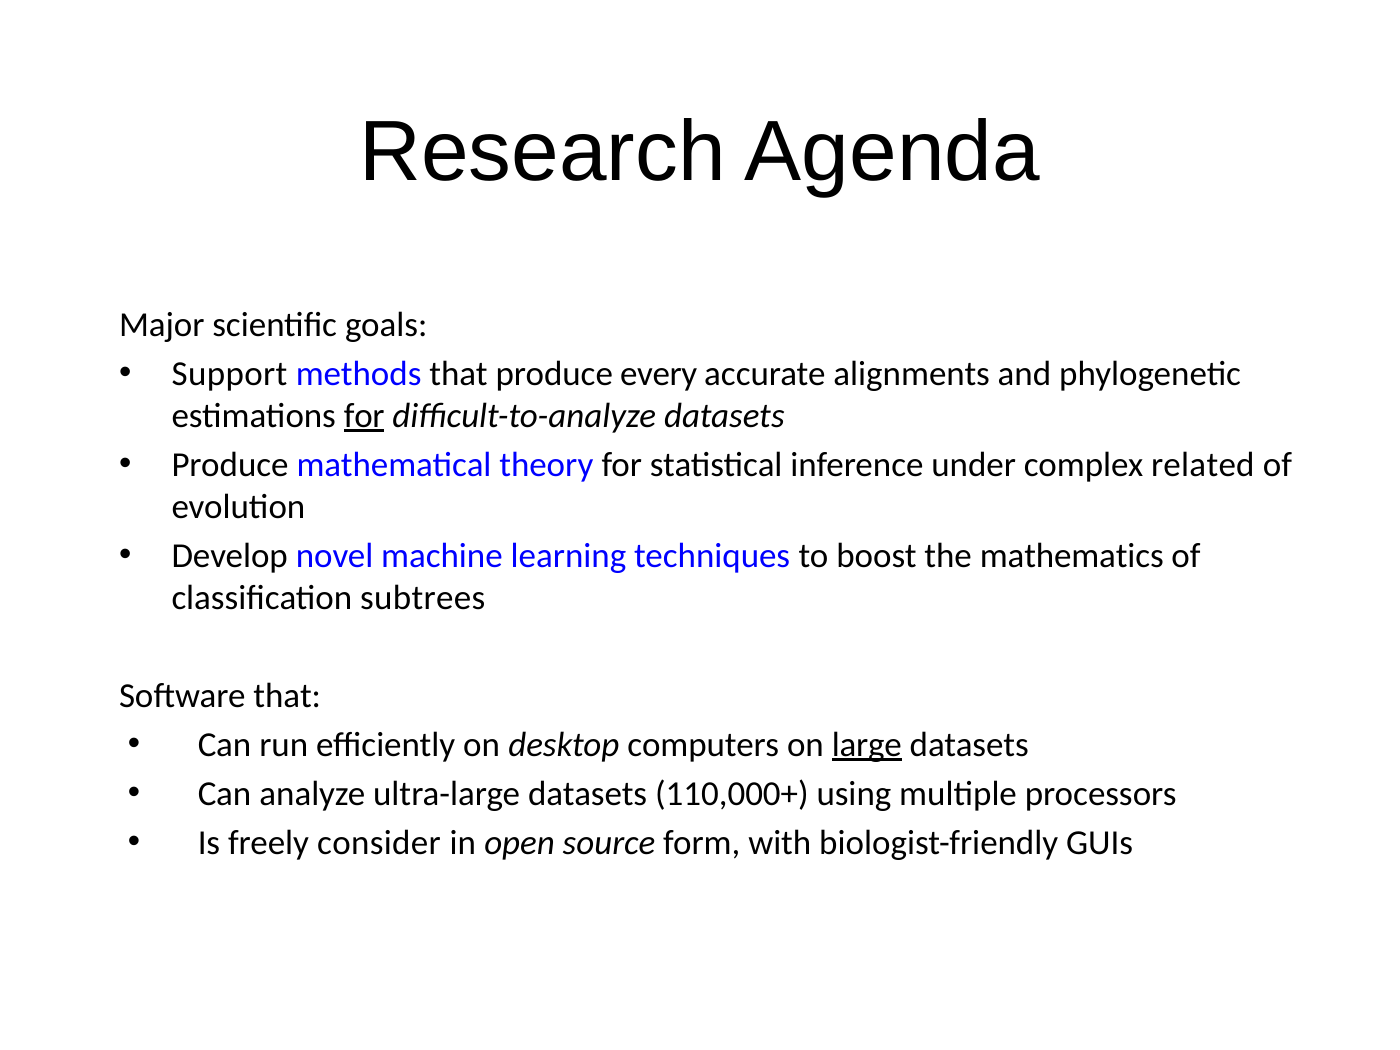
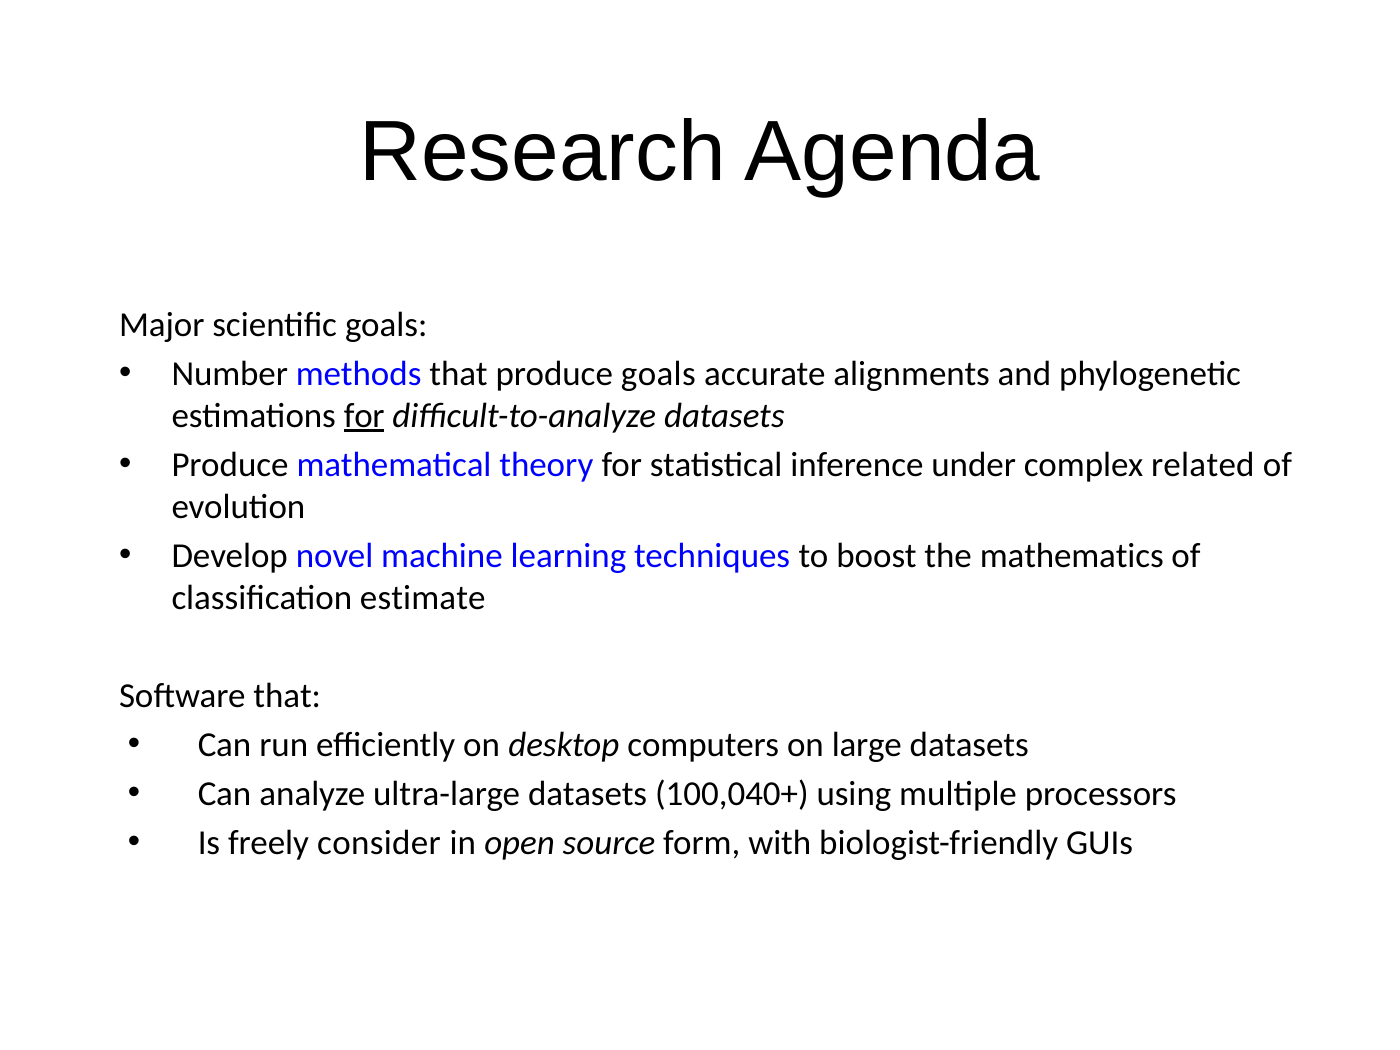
Support: Support -> Number (230, 373)
produce every: every -> goals (658, 373)
subtrees: subtrees -> estimate (423, 597)
large underline: present -> none (867, 744)
110,000+: 110,000+ -> 100,040+ (732, 793)
